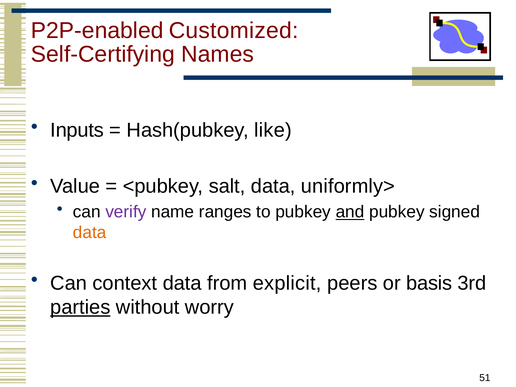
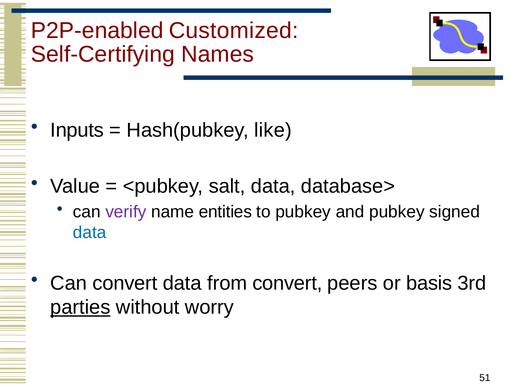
uniformly>: uniformly> -> database> (348, 186)
ranges: ranges -> entities (225, 212)
and underline: present -> none (350, 212)
data colour: orange -> blue (90, 233)
Can context: context -> convert (125, 283)
from explicit: explicit -> convert (287, 283)
